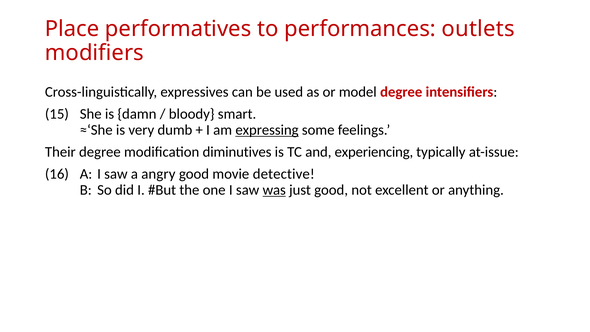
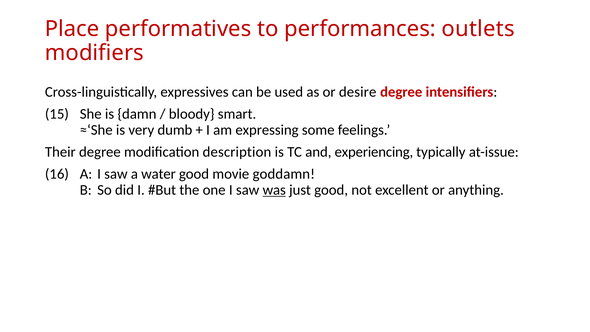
model: model -> desire (358, 92)
expressing underline: present -> none (267, 130)
diminutives: diminutives -> description (237, 152)
angry: angry -> water (158, 174)
detective: detective -> goddamn (284, 174)
